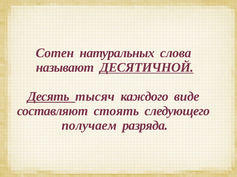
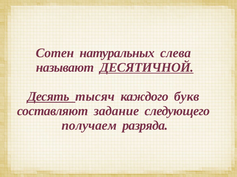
слова: слова -> слева (176, 53)
виде: виде -> букв (187, 97)
стоять: стоять -> задание (116, 111)
